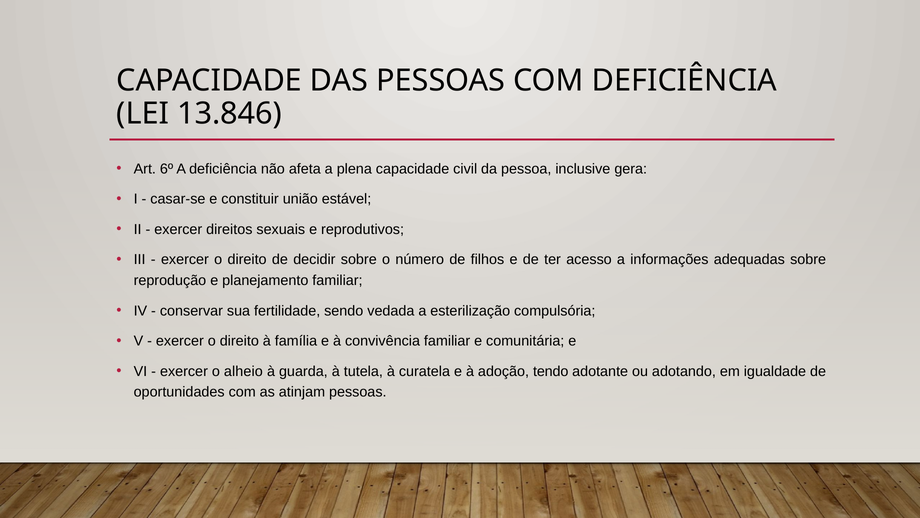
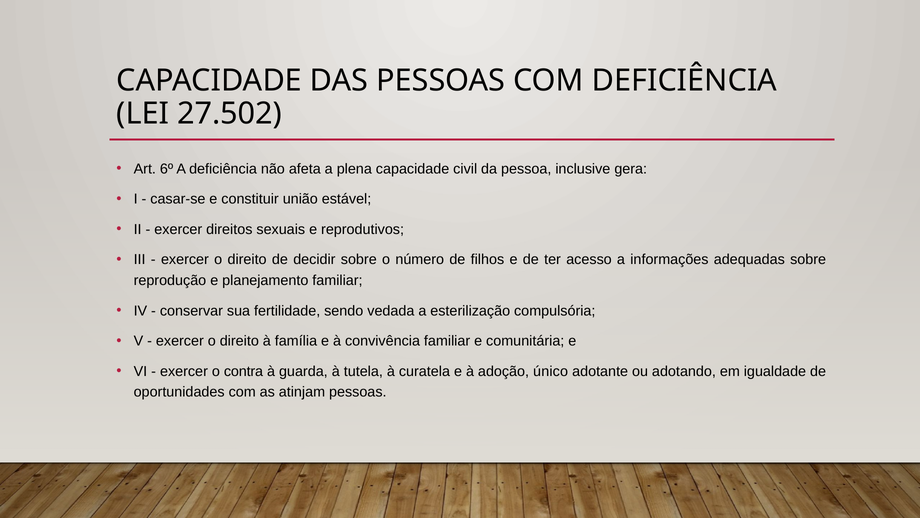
13.846: 13.846 -> 27.502 (230, 114)
alheio: alheio -> contra (244, 371)
tendo: tendo -> único (551, 371)
